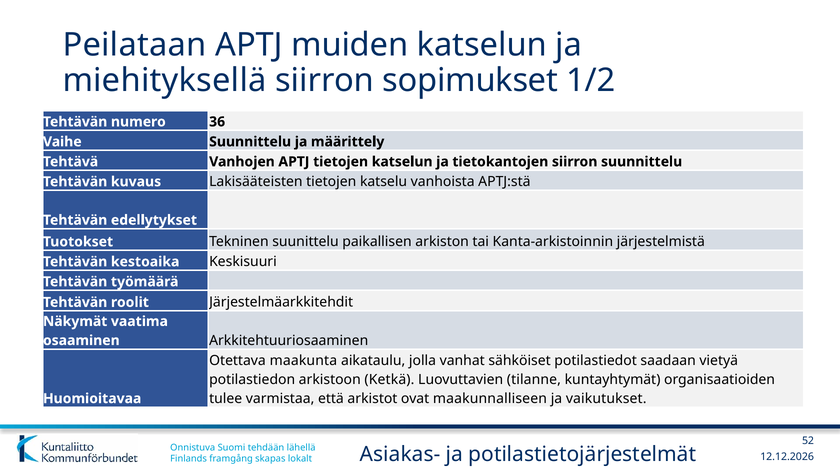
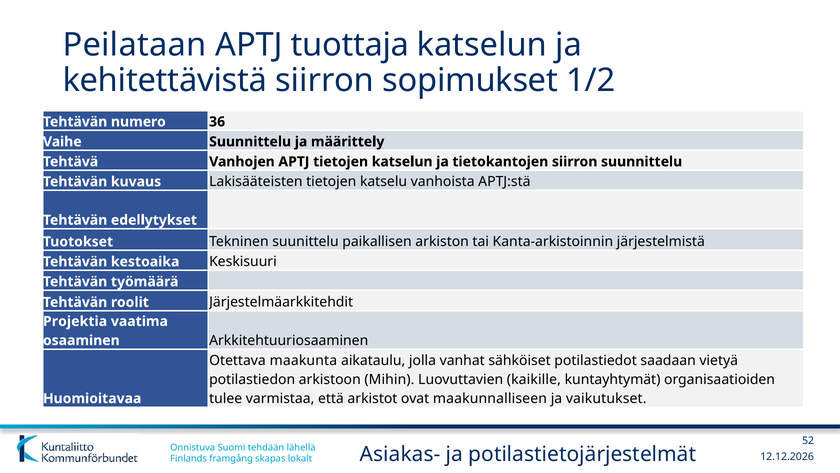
muiden: muiden -> tuottaja (350, 45)
miehityksellä: miehityksellä -> kehitettävistä (165, 80)
Näkymät: Näkymät -> Projektia (75, 321)
Ketkä: Ketkä -> Mihin (389, 379)
tilanne: tilanne -> kaikille (534, 379)
